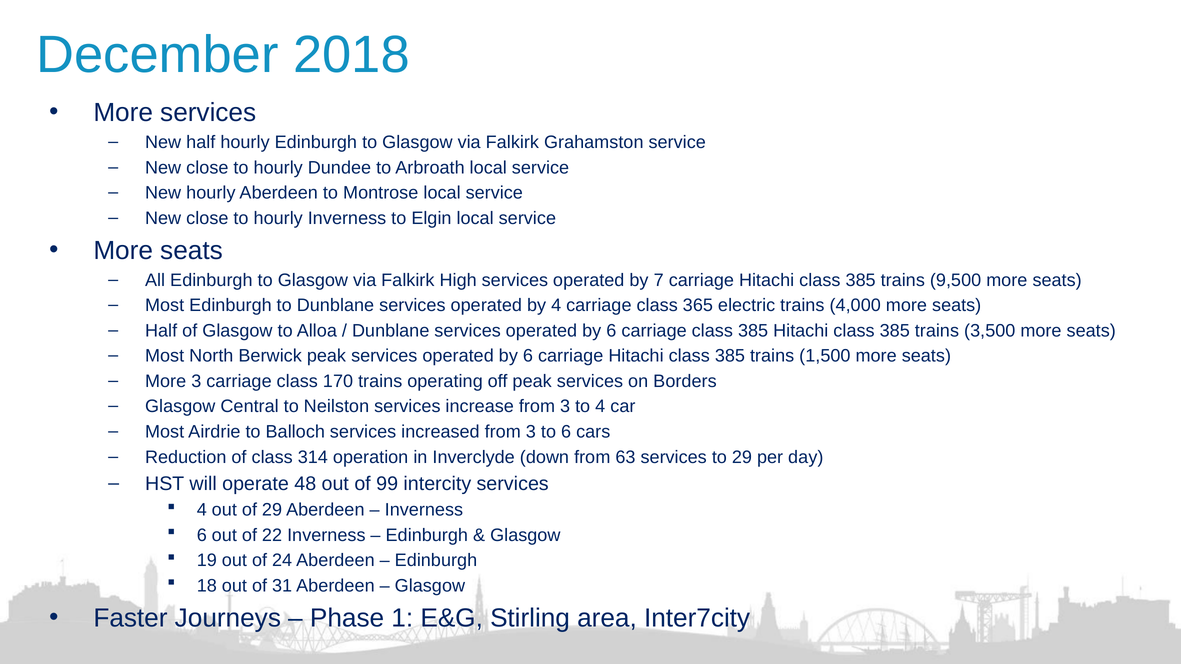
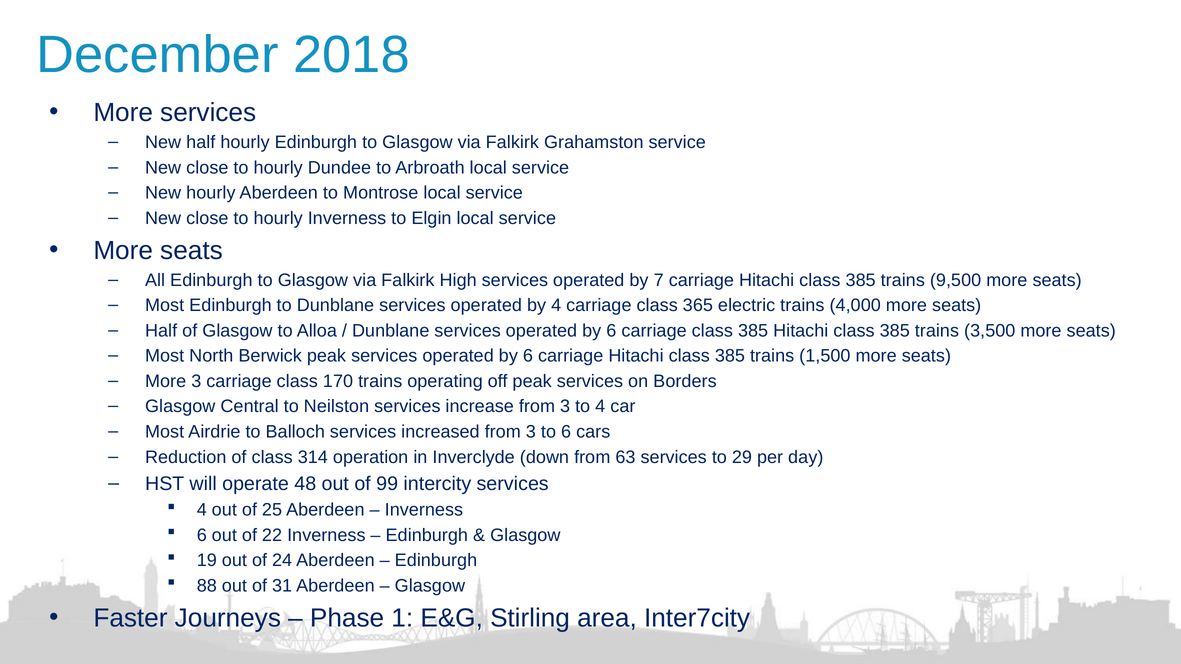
of 29: 29 -> 25 (272, 510)
18: 18 -> 88 (207, 586)
